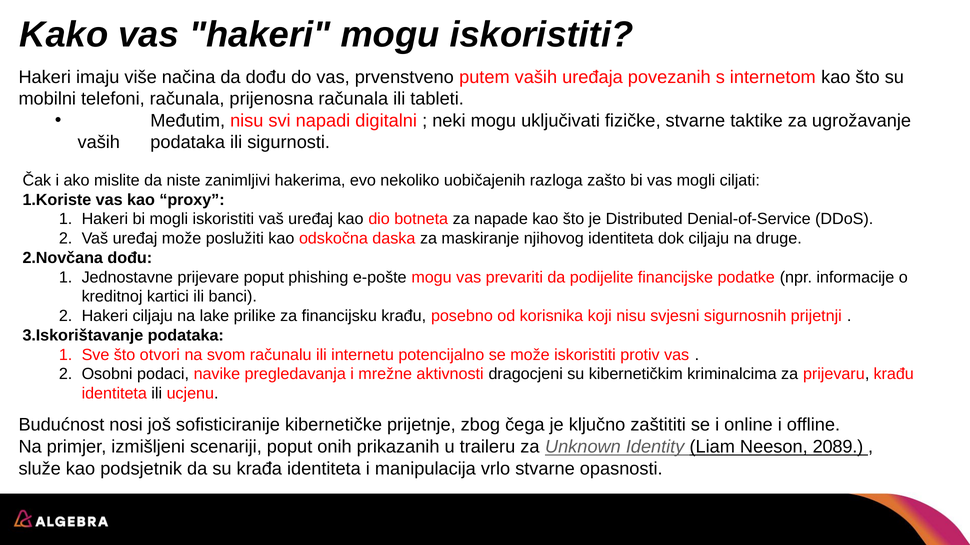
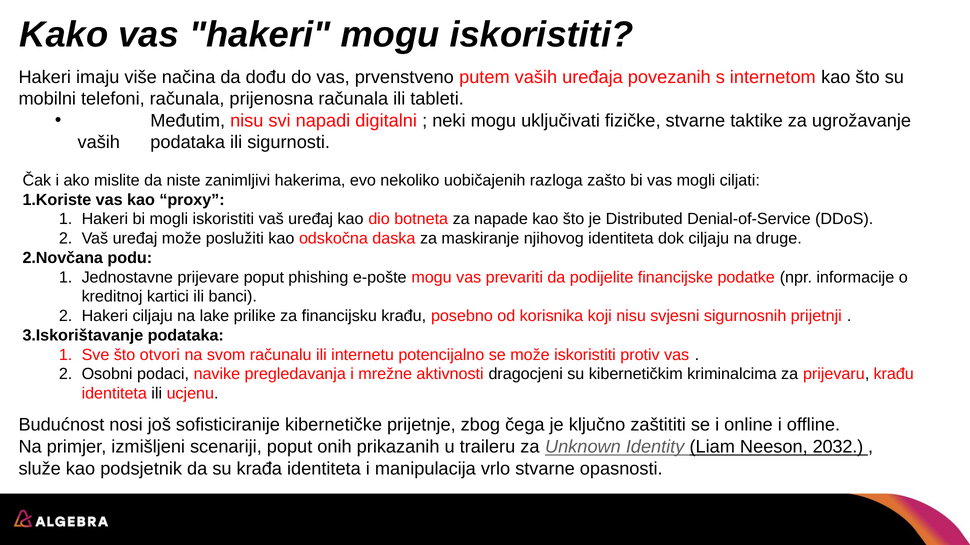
dođu: dođu -> podu (130, 258)
2089: 2089 -> 2032 (838, 447)
